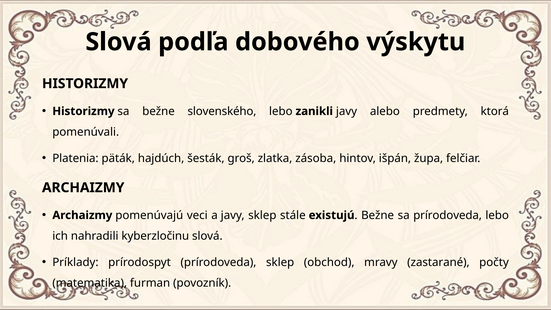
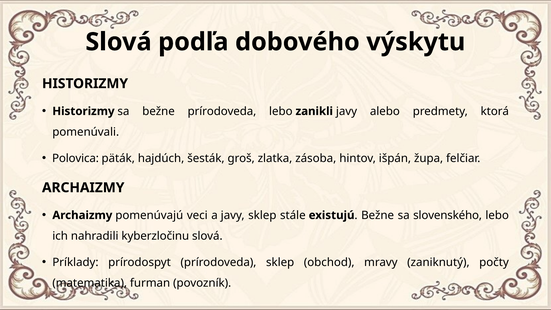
bežne slovenského: slovenského -> prírodoveda (222, 111)
Platenia: Platenia -> Polovica (75, 158)
sa prírodoveda: prírodoveda -> slovenského (448, 215)
zastarané: zastarané -> zaniknutý (438, 262)
